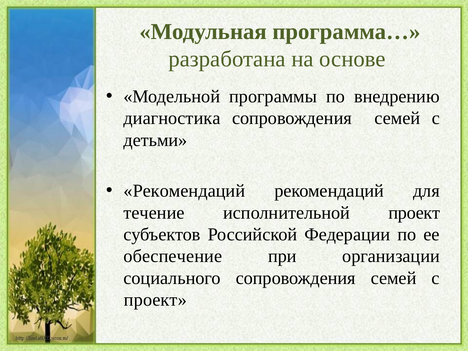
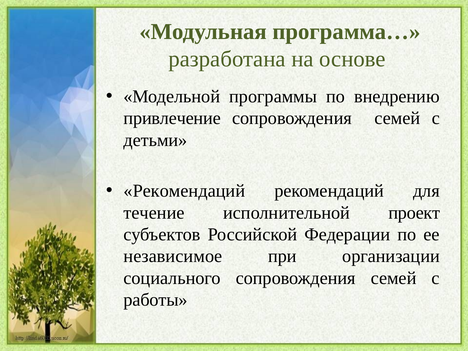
диагностика: диагностика -> привлечение (172, 118)
обеспечение: обеспечение -> независимое (173, 256)
проект: проект -> работы (156, 300)
